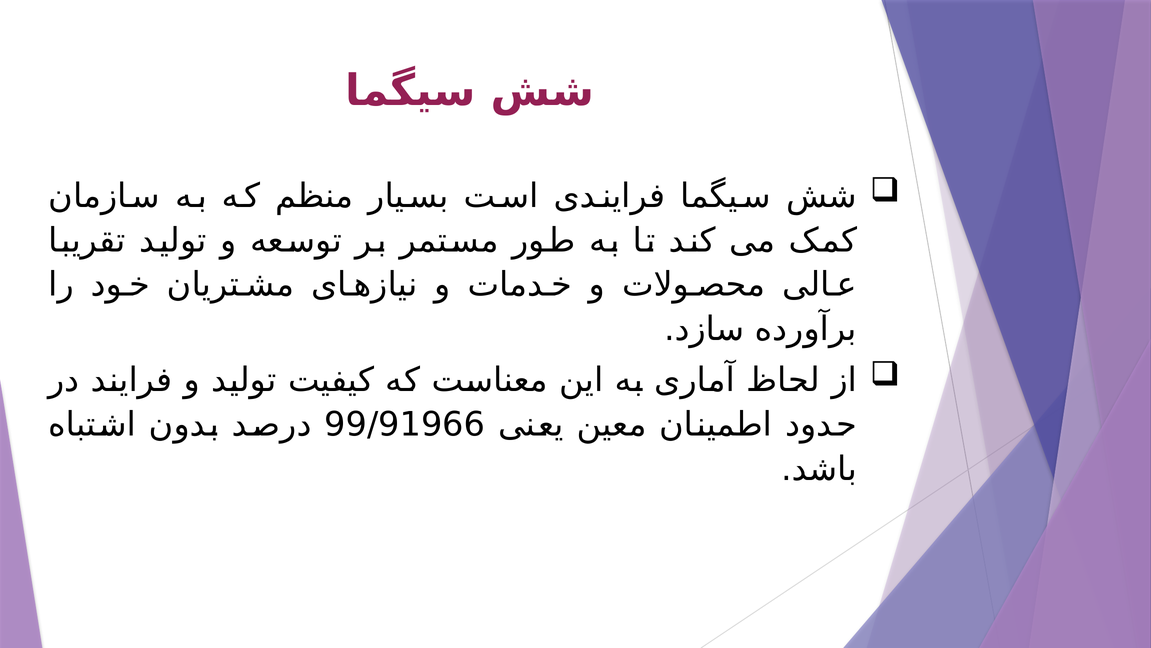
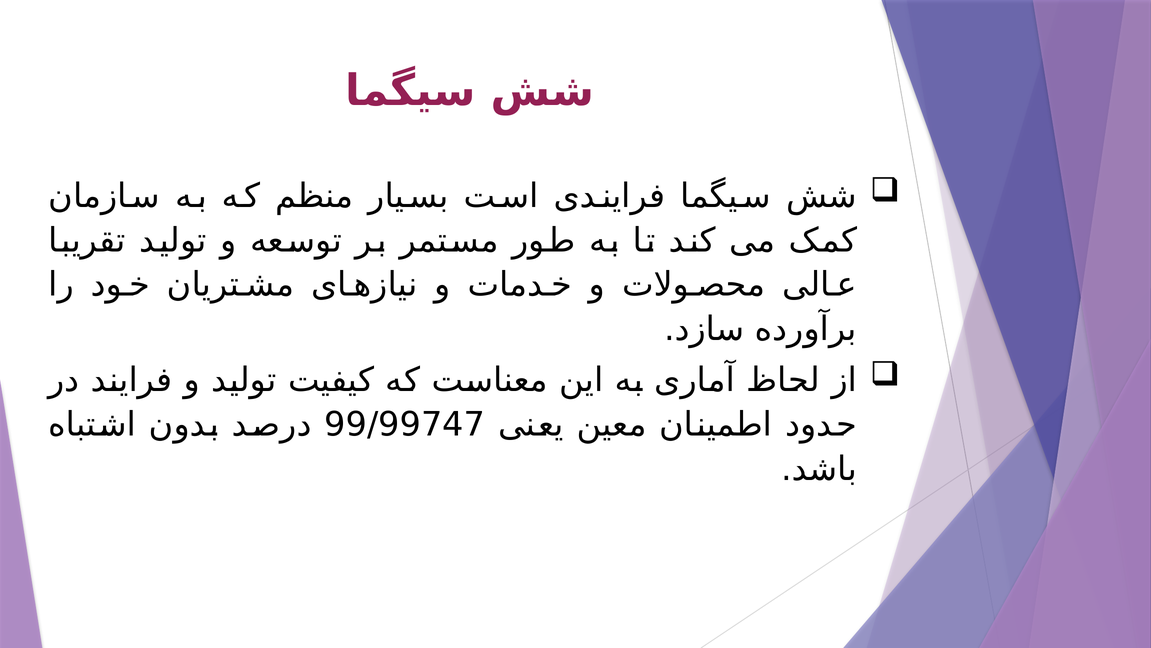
99/91966: 99/91966 -> 99/99747 (405, 424)
